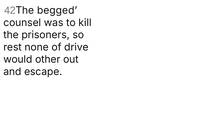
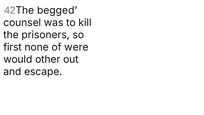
rest: rest -> first (13, 47)
drive: drive -> were (76, 47)
